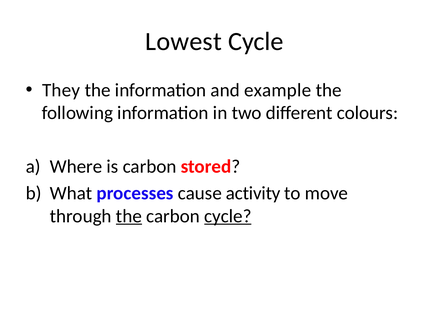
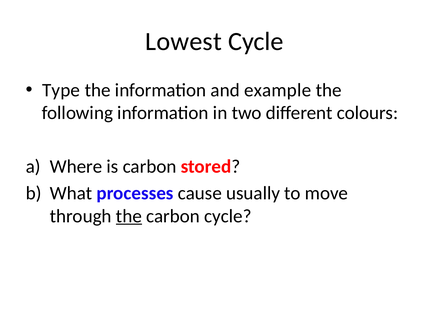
They: They -> Type (61, 90)
activity: activity -> usually (253, 193)
cycle underline: present -> none (228, 216)
